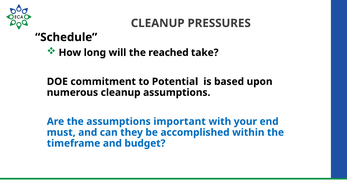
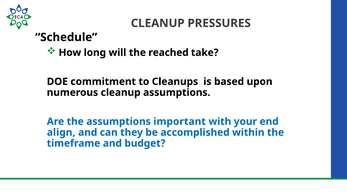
Potential: Potential -> Cleanups (175, 82)
must: must -> align (61, 133)
